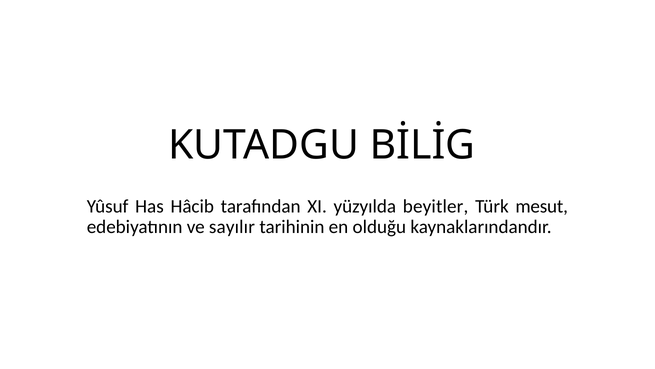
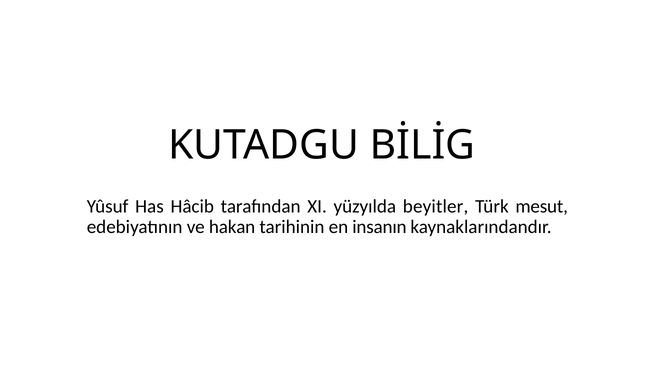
sayılır: sayılır -> hakan (232, 227)
olduğu: olduğu -> insanın (379, 227)
